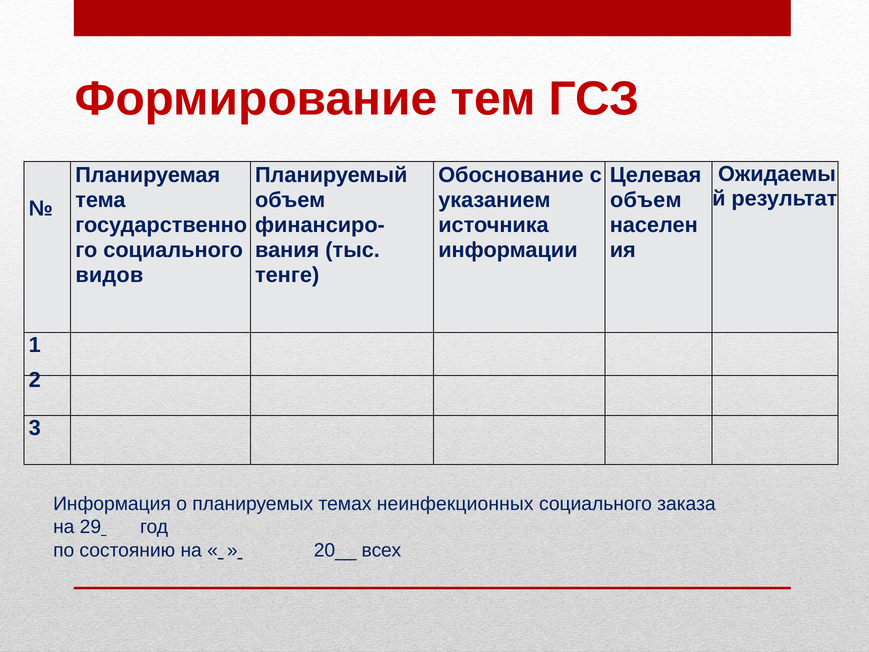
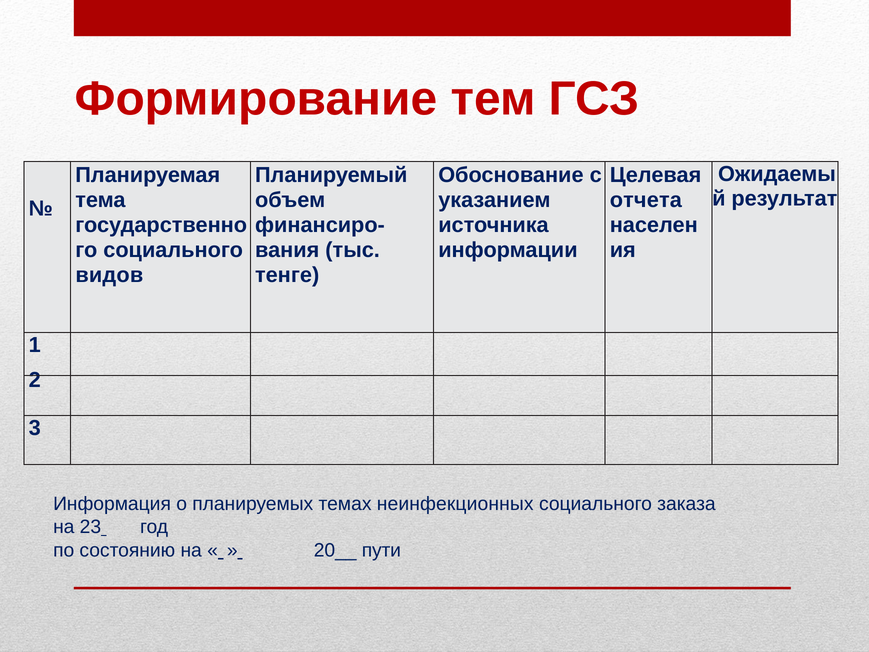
объем: объем -> отчета (646, 200)
29: 29 -> 23 (90, 527)
всех: всех -> пути (381, 550)
